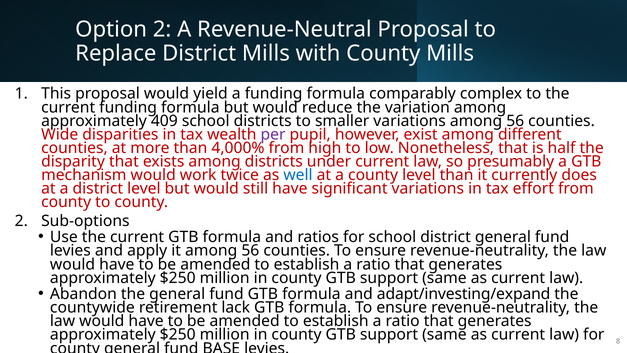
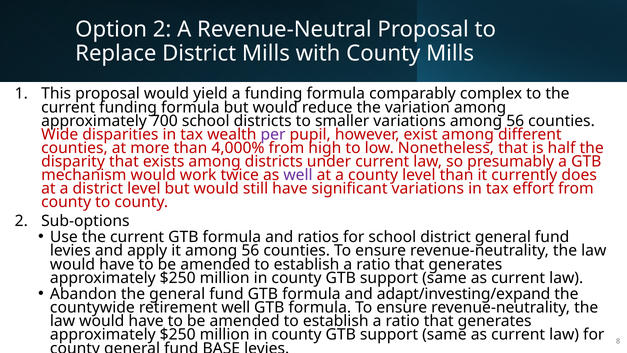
409: 409 -> 700 (164, 121)
well colour: blue -> purple (298, 175)
retirement lack: lack -> well (236, 307)
